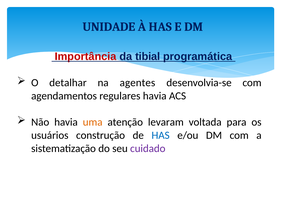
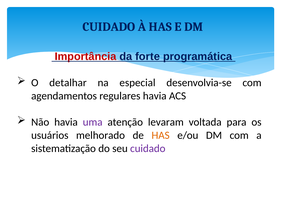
UNIDADE: UNIDADE -> CUIDADO (109, 27)
tibial: tibial -> forte (148, 56)
agentes: agentes -> especial (137, 83)
uma colour: orange -> purple (93, 122)
construção: construção -> melhorado (101, 135)
HAS colour: blue -> orange (161, 135)
